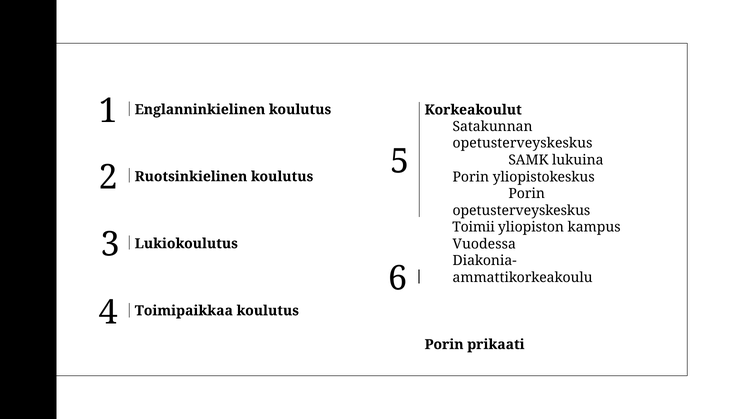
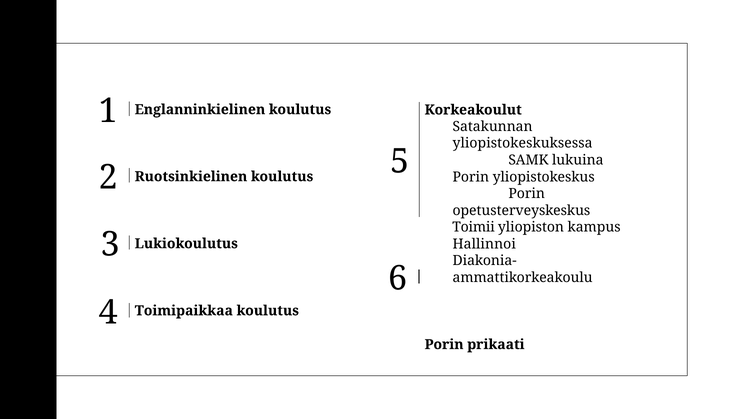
opetusterveyskeskus: opetusterveyskeskus -> yliopistokeskuksessa (523, 143)
Vuodessa: Vuodessa -> Hallinnoi (484, 244)
